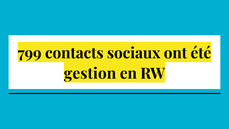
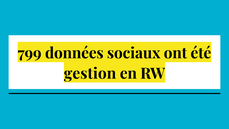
contacts: contacts -> données (74, 53)
